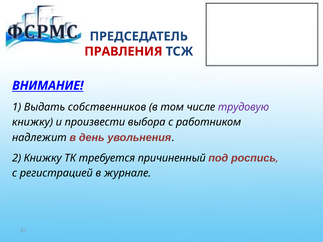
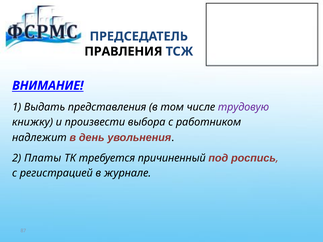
ПРАВЛЕНИЯ colour: red -> black (123, 52)
собственников: собственников -> представления (107, 107)
2 Книжку: Книжку -> Платы (43, 158)
